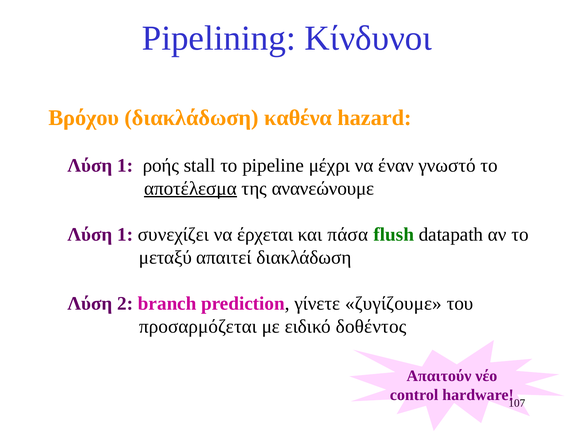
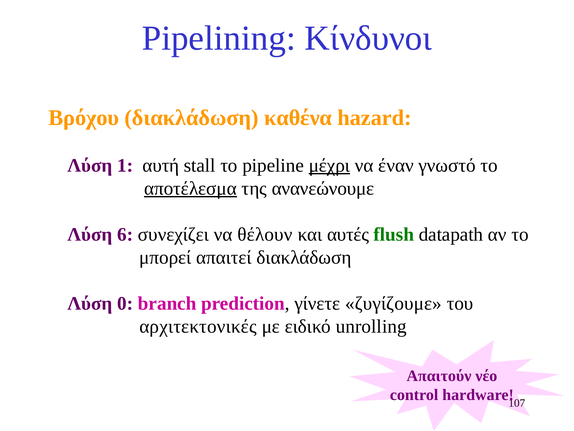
ροής: ροής -> αυτή (161, 165)
μέχρι underline: none -> present (329, 165)
1: 1 -> 6 (125, 234)
έρχεται: έρχεται -> θέλουν (265, 234)
πάσα: πάσα -> αυτές (348, 234)
μεταξύ: μεταξύ -> μπορεί (165, 257)
2: 2 -> 0 (125, 303)
προσαρμόζεται: προσαρμόζεται -> αρχιτεκτονικές (198, 326)
δοθέντος: δοθέντος -> unrolling (371, 326)
